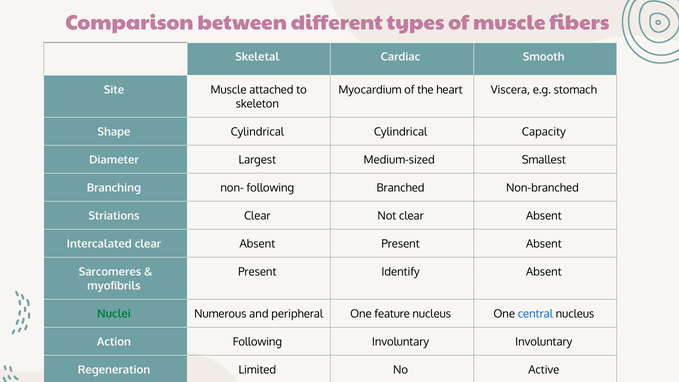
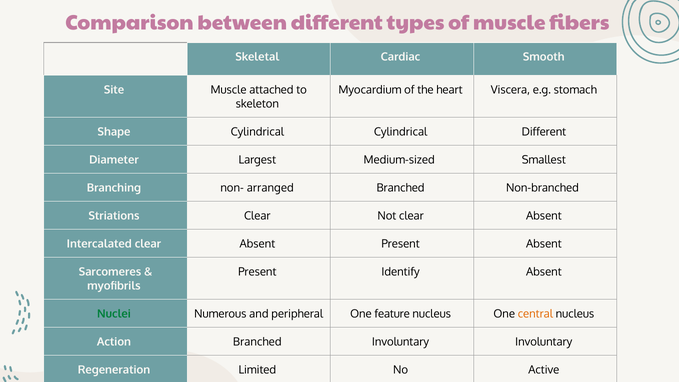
Cylindrical Capacity: Capacity -> Different (544, 132)
non- following: following -> arranged (270, 188)
central colour: blue -> orange (535, 314)
Action Following: Following -> Branched (257, 342)
